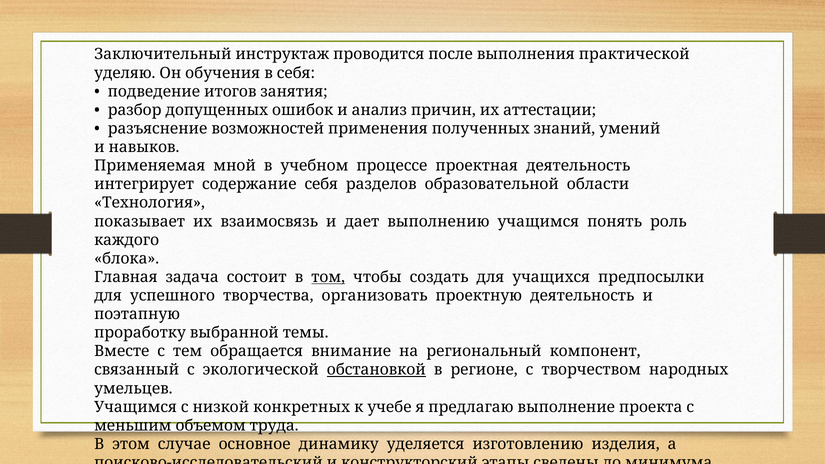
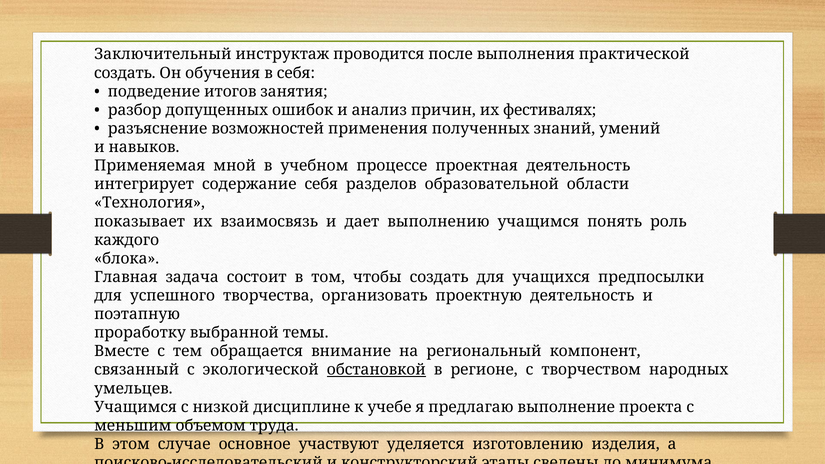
уделяю: уделяю -> создать (125, 73)
аттестации: аттестации -> фестивалях (550, 110)
том underline: present -> none (328, 277)
конкретных: конкретных -> дисциплине (302, 407)
динамику: динамику -> участвуют (339, 444)
